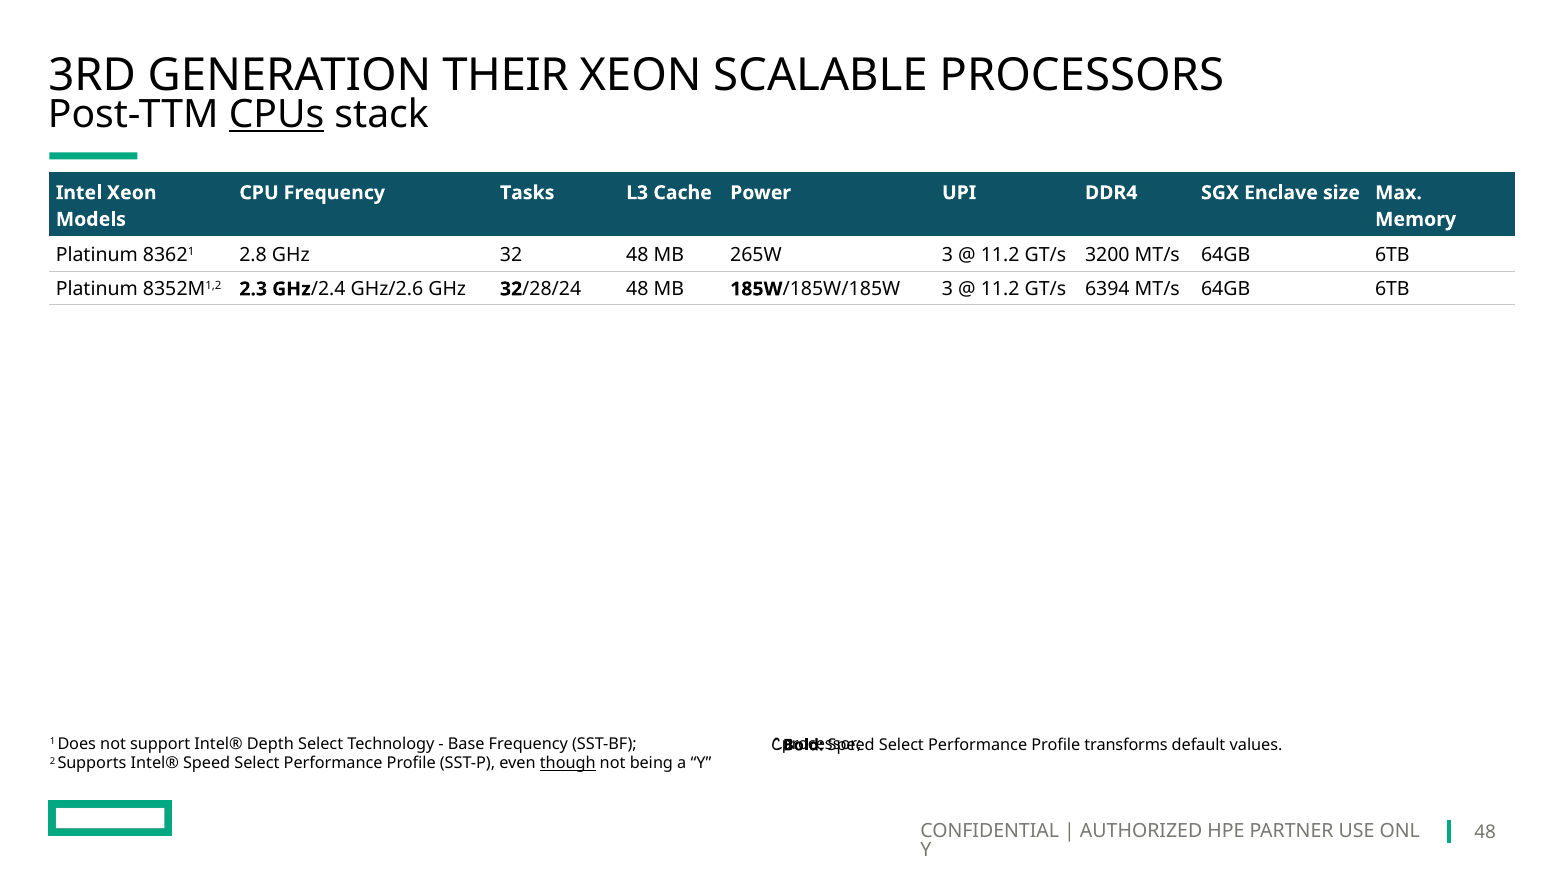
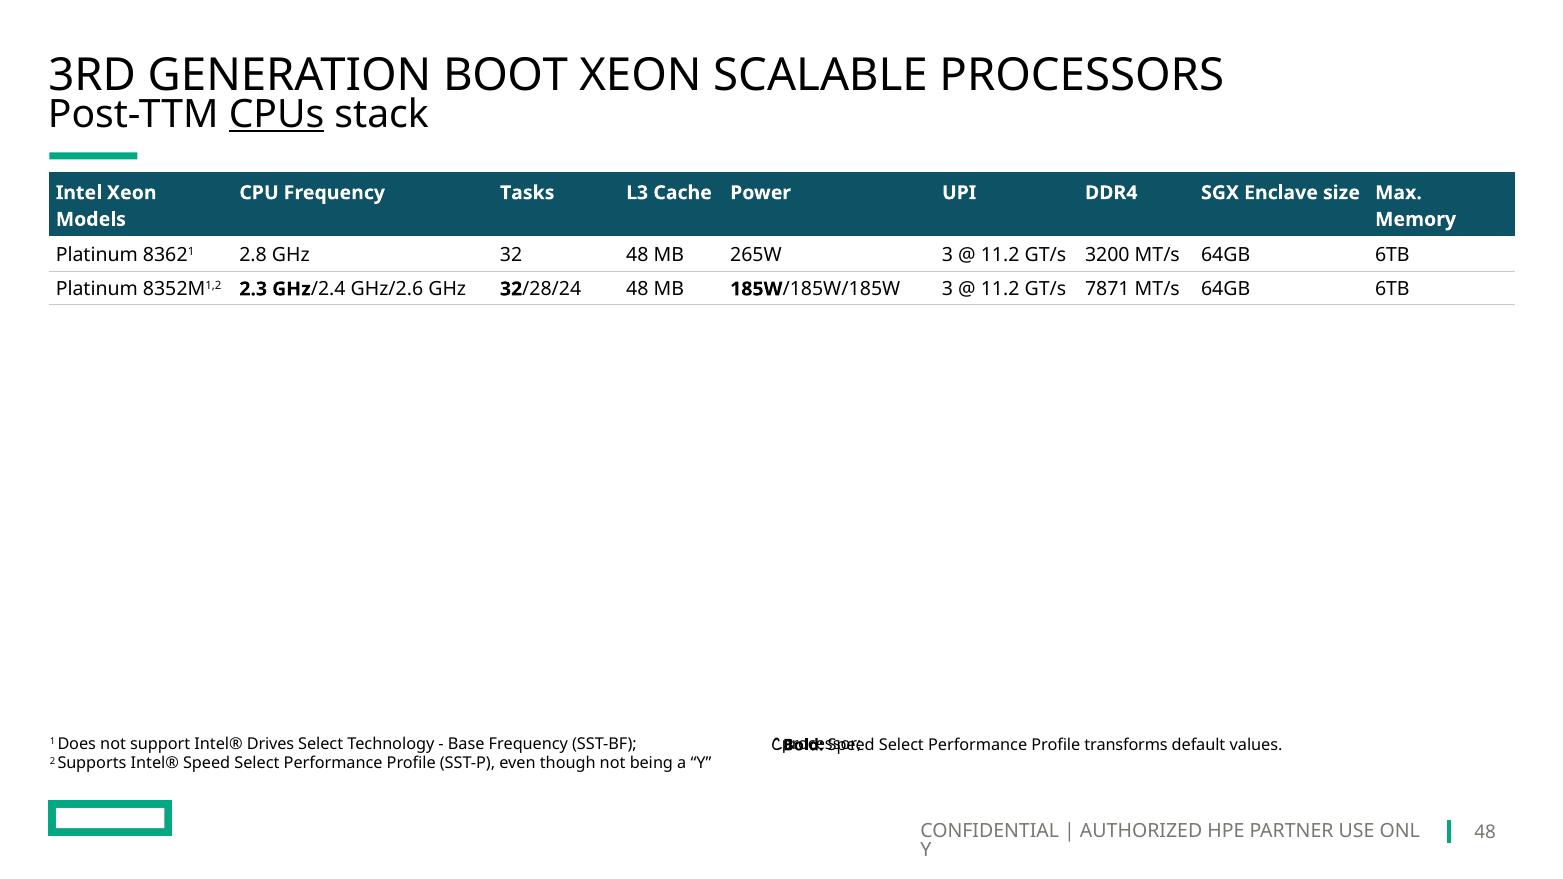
THEIR: THEIR -> BOOT (506, 76)
6394: 6394 -> 7871 (1107, 289)
Depth: Depth -> Drives (270, 744)
though underline: present -> none (568, 764)
